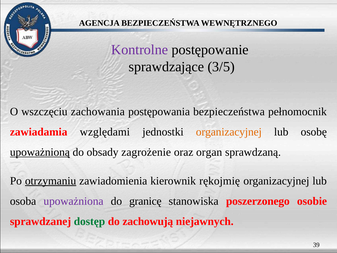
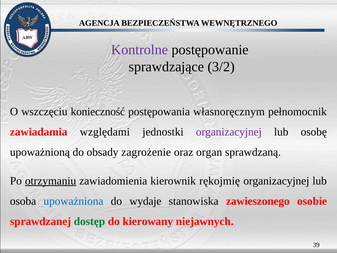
3/5: 3/5 -> 3/2 (221, 67)
zachowania: zachowania -> konieczność (98, 112)
postępowania bezpieczeństwa: bezpieczeństwa -> własnoręcznym (229, 112)
organizacyjnej colour: orange -> purple (229, 132)
upoważnioną underline: present -> none (40, 152)
upoważniona colour: purple -> blue (73, 201)
granicę: granicę -> wydaje (145, 201)
poszerzonego: poszerzonego -> zawieszonego (258, 201)
zachowują: zachowują -> kierowany (148, 221)
